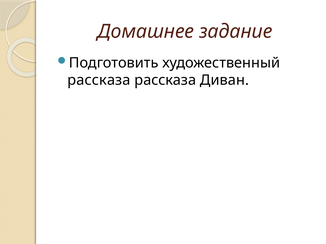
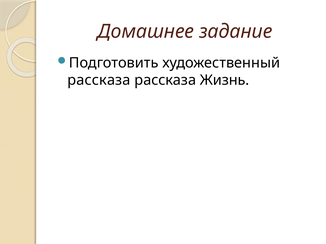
Диван: Диван -> Жизнь (225, 80)
